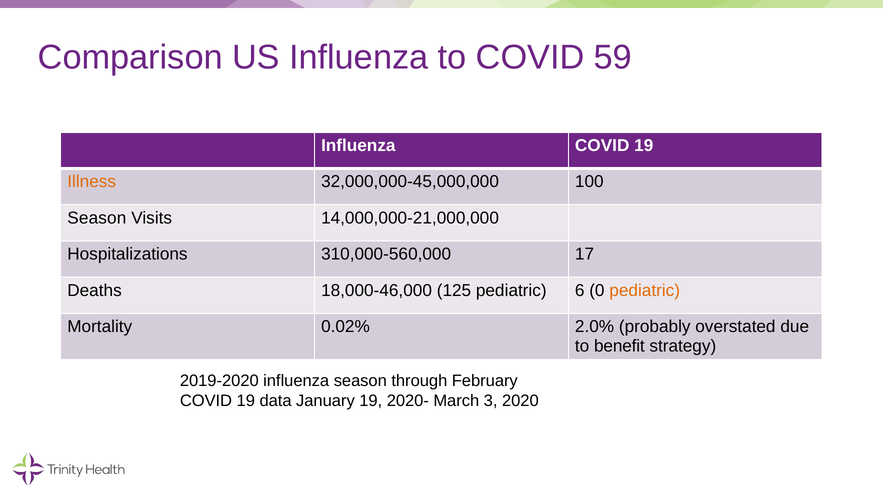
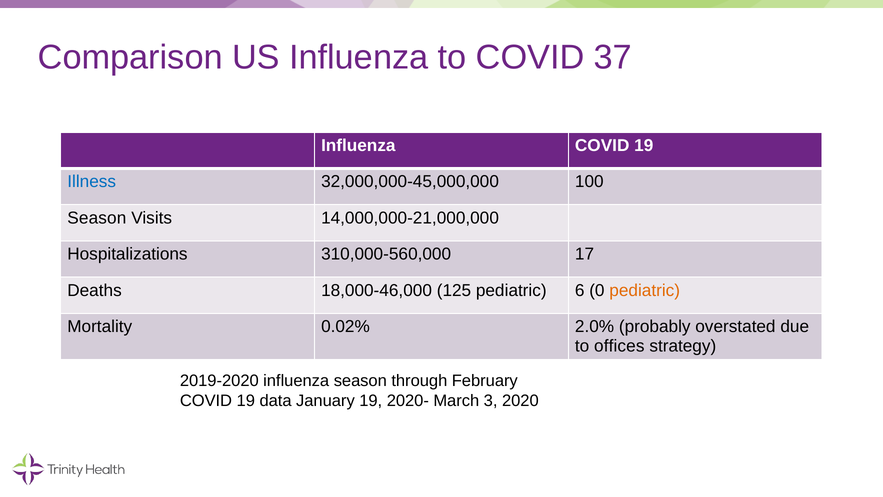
59: 59 -> 37 (613, 57)
Illness colour: orange -> blue (92, 182)
benefit: benefit -> offices (619, 346)
